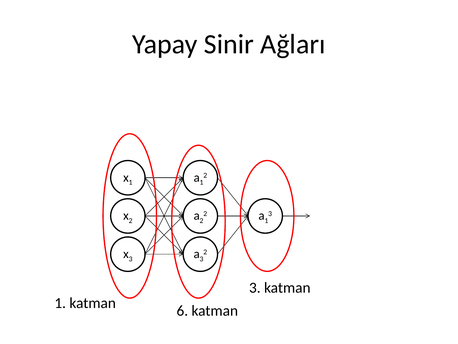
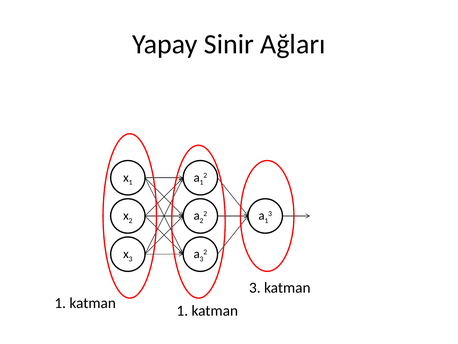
katman 6: 6 -> 1 (182, 310)
